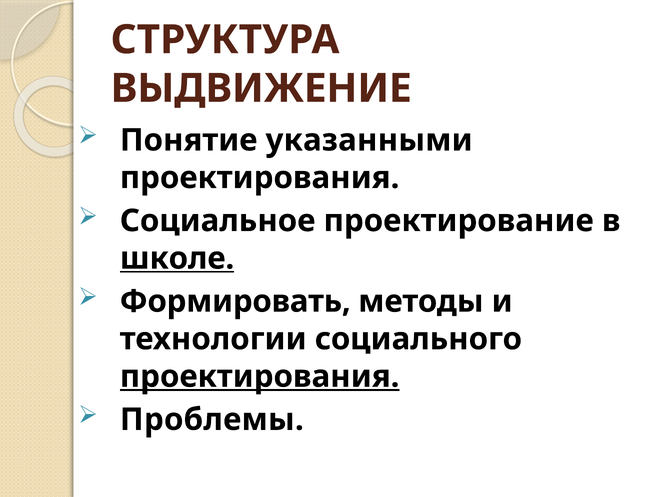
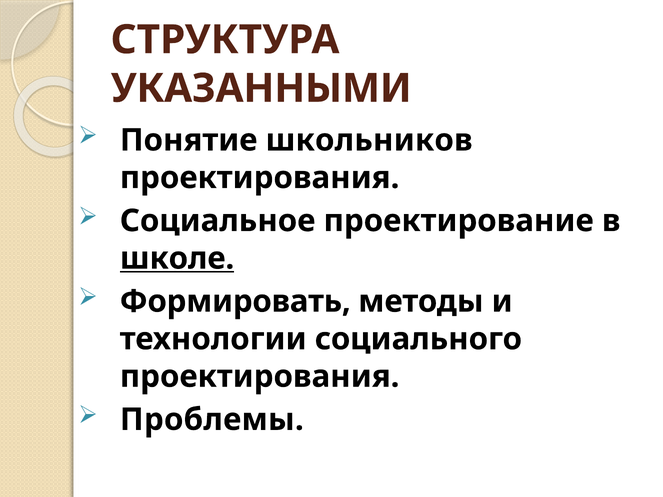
ВЫДВИЖЕНИЕ: ВЫДВИЖЕНИЕ -> УКАЗАННЫМИ (261, 88)
указанными: указанными -> школьников (369, 140)
проектирования underline: present -> none (260, 377)
